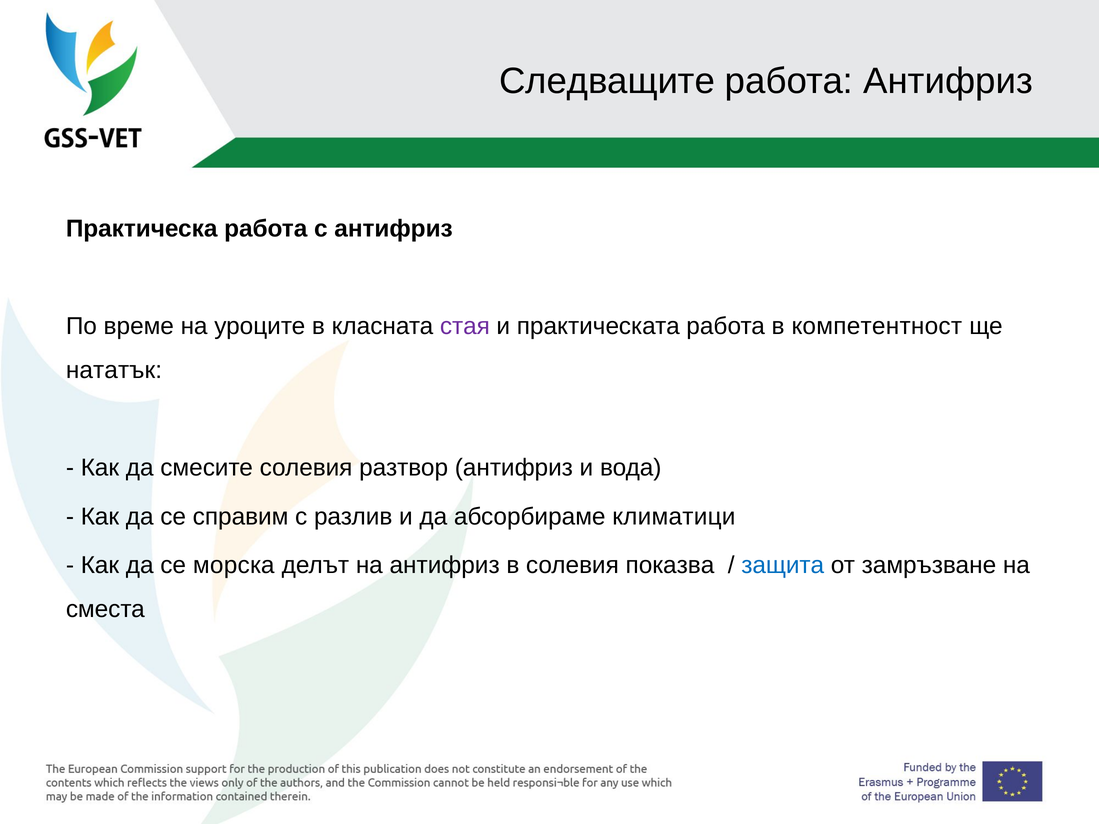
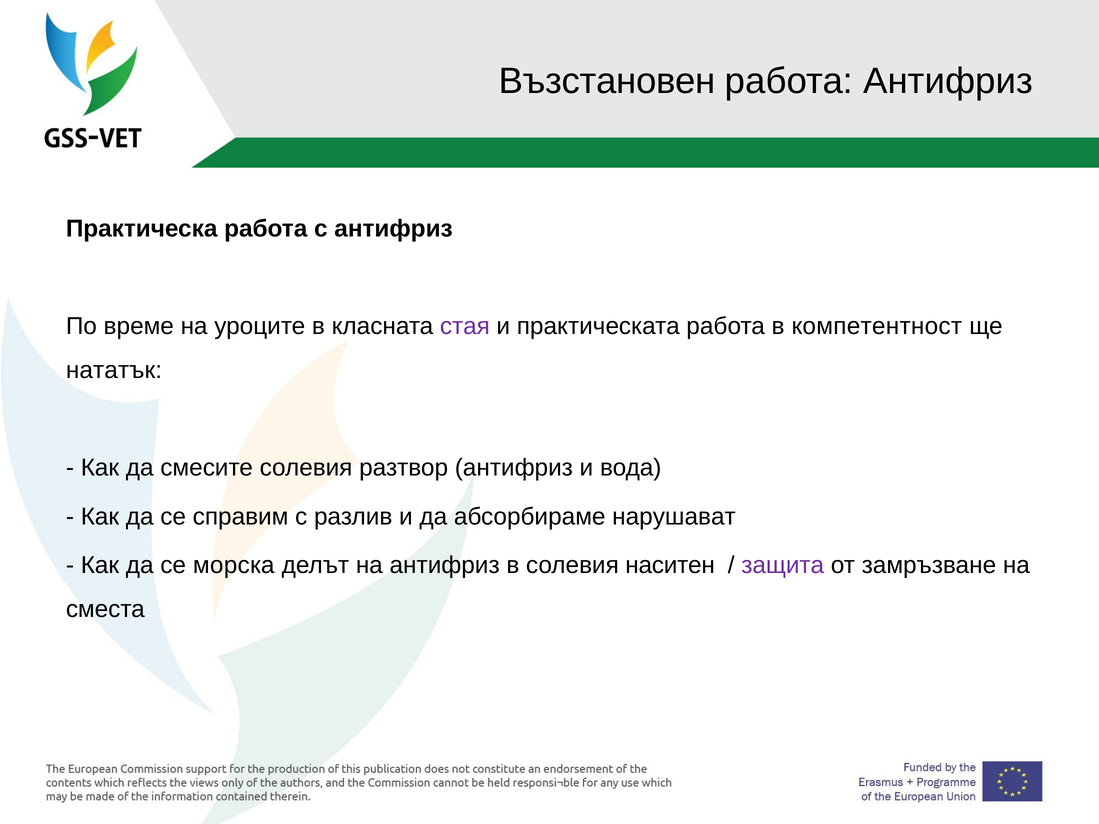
Следващите: Следващите -> Възстановен (607, 81)
климатици: климатици -> нарушават (674, 517)
показва: показва -> наситен (670, 566)
защита colour: blue -> purple (783, 566)
